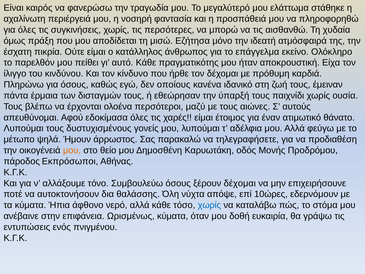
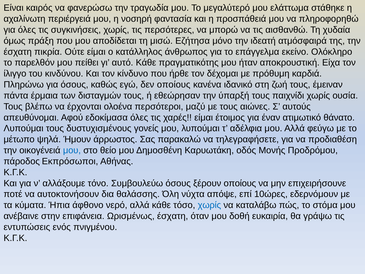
μου colour: orange -> blue (72, 150)
ξέρουν δέχομαι: δέχομαι -> οποίους (240, 183)
Ωρισμένως κύματα: κύματα -> έσχατη (173, 216)
